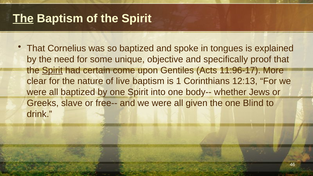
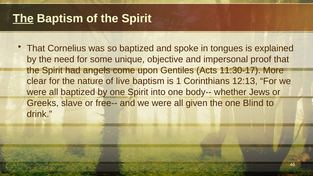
specifically: specifically -> impersonal (226, 59)
Spirit underline: present -> none (52, 70)
certain: certain -> angels (97, 70)
11:96-17: 11:96-17 -> 11:30-17 (240, 70)
